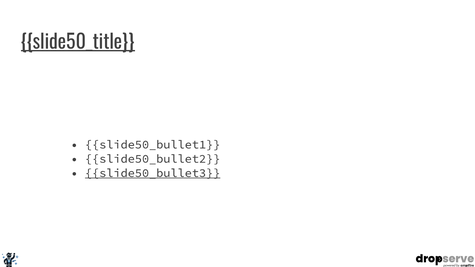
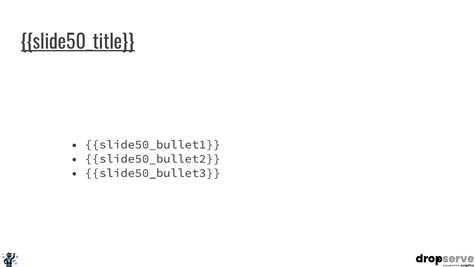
slide50_bullet3 underline: present -> none (153, 173)
